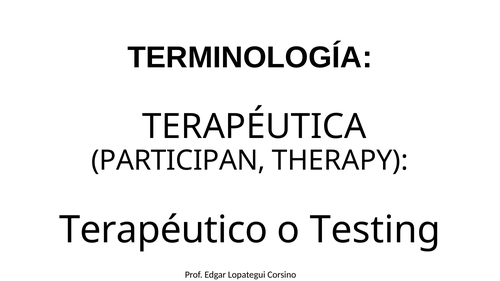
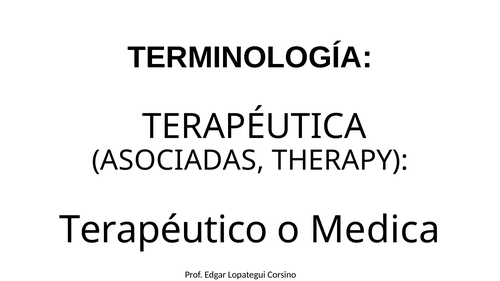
PARTICIPAN: PARTICIPAN -> ASOCIADAS (178, 161)
Testing: Testing -> Medica (375, 230)
